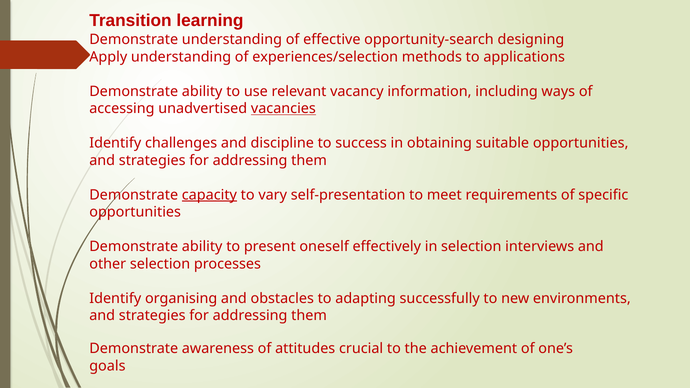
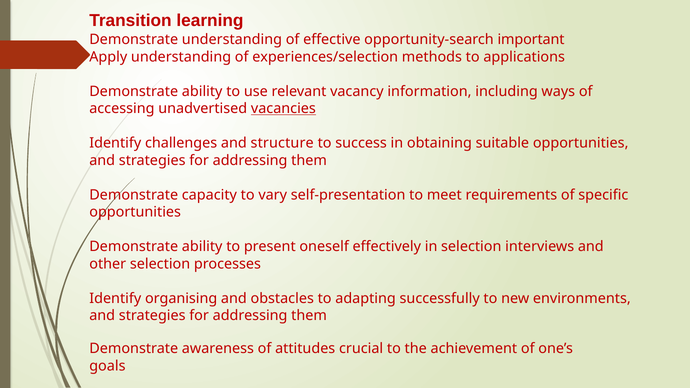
designing: designing -> important (531, 40)
discipline: discipline -> structure (282, 143)
capacity underline: present -> none (209, 195)
